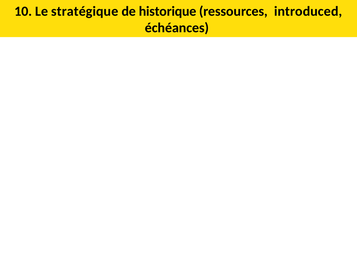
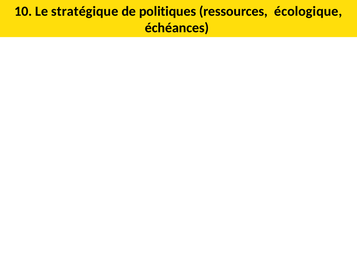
historique: historique -> politiques (168, 11)
introduced: introduced -> écologique (308, 11)
